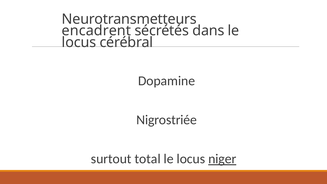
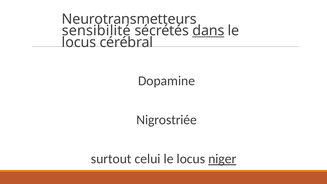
encadrent: encadrent -> sensibilité (96, 31)
dans underline: none -> present (208, 31)
total: total -> celui (148, 159)
